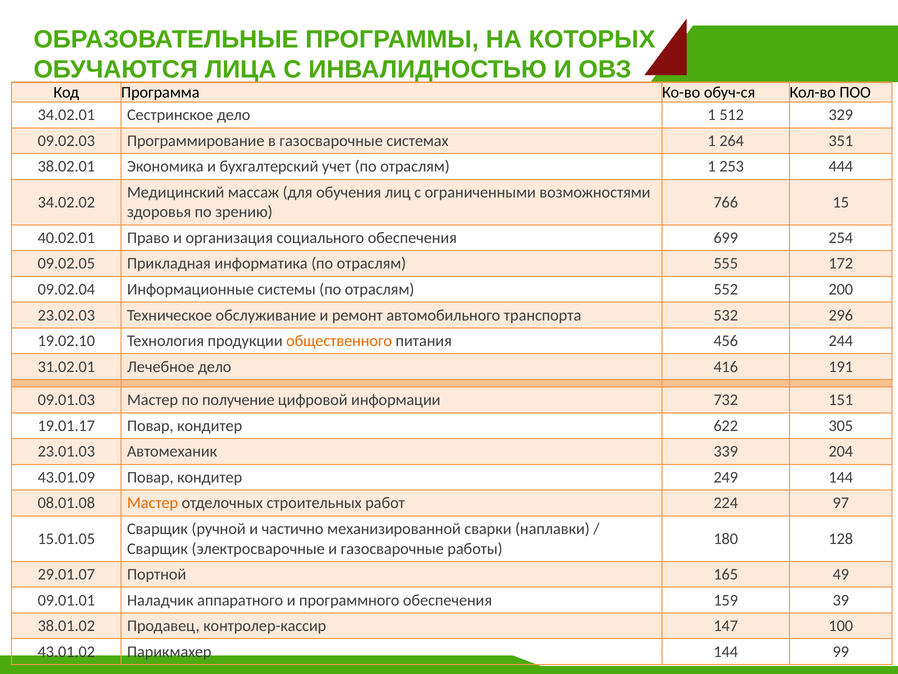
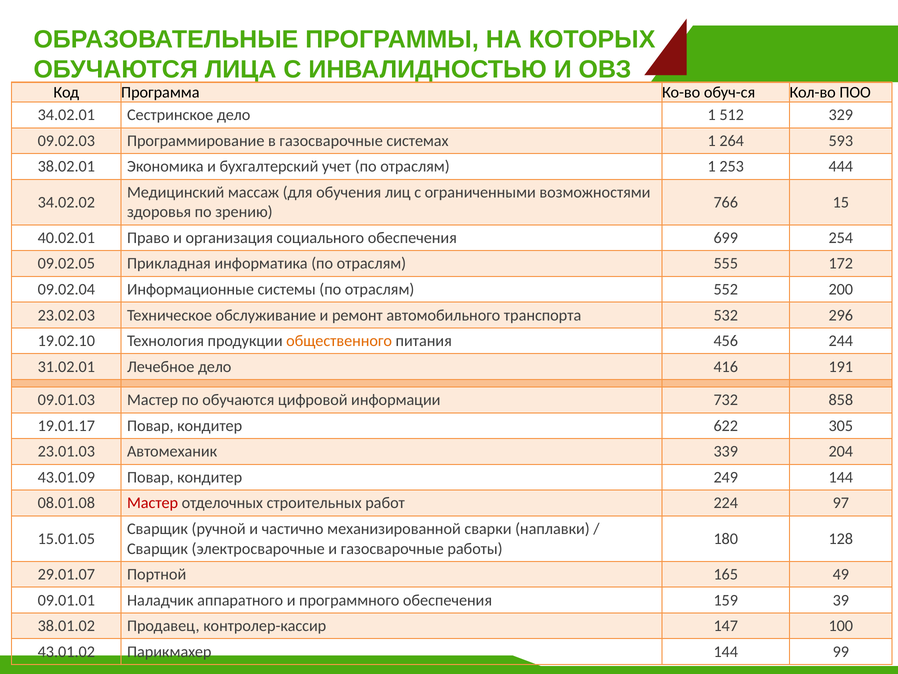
351: 351 -> 593 (841, 141)
по получение: получение -> обучаются (238, 400)
151: 151 -> 858 (841, 400)
Мастер colour: orange -> red (153, 503)
